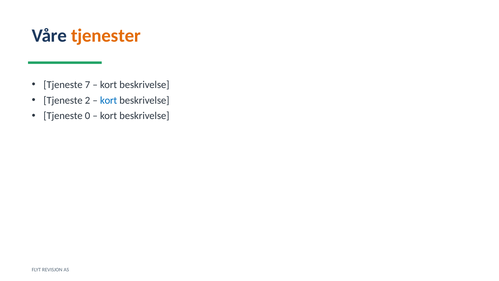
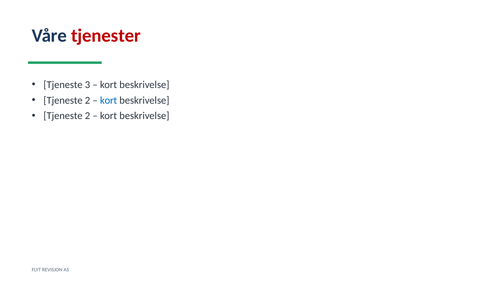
tjenester colour: orange -> red (106, 36)
7: 7 -> 3 (87, 85)
0: 0 -> 2 (87, 116)
